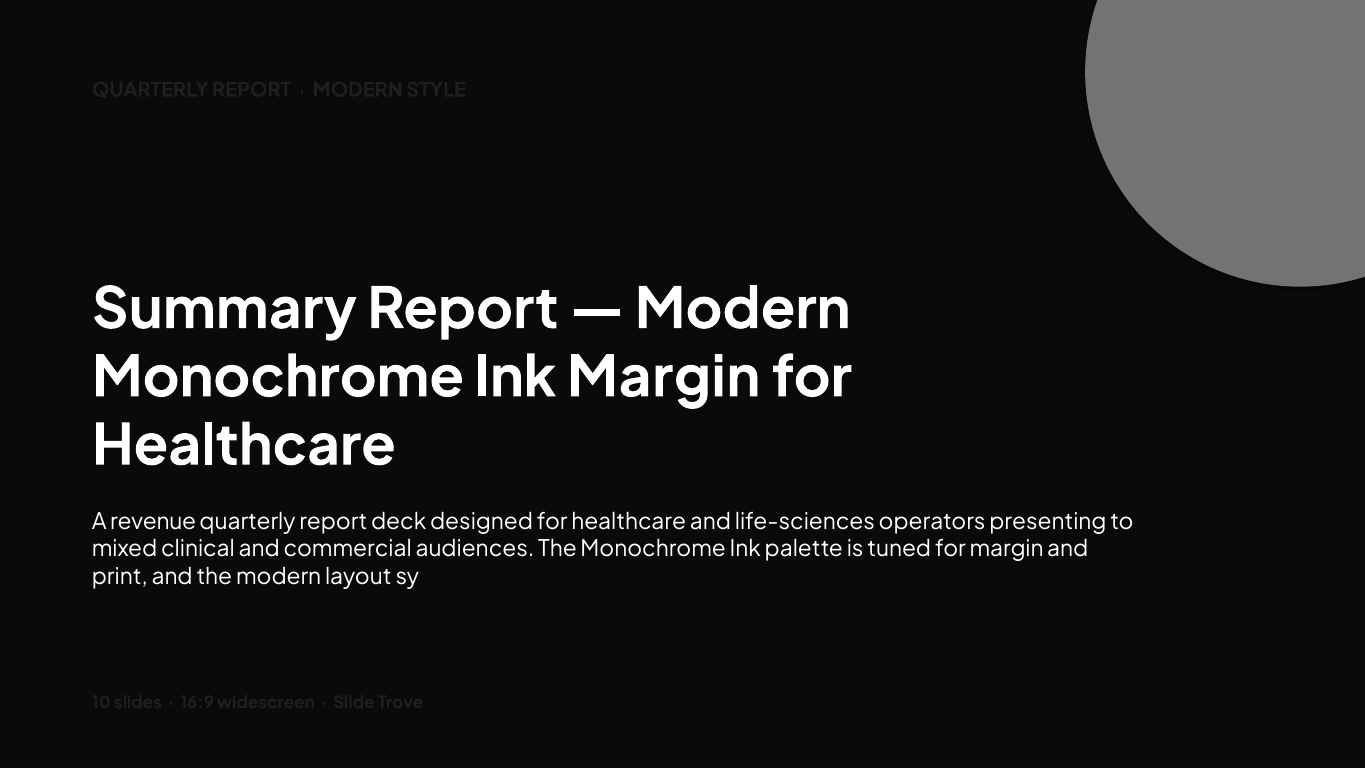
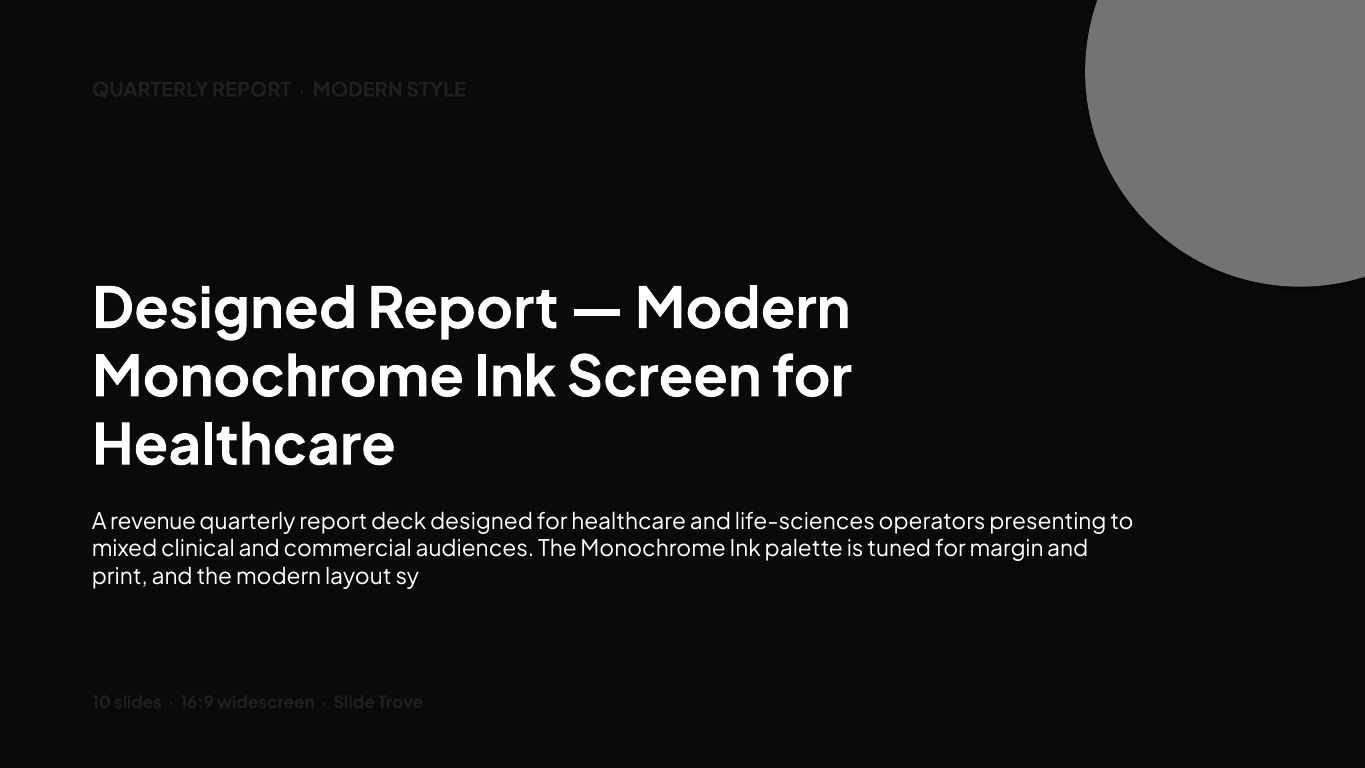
Summary: Summary -> Designed (225, 309)
Ink Margin: Margin -> Screen (664, 378)
